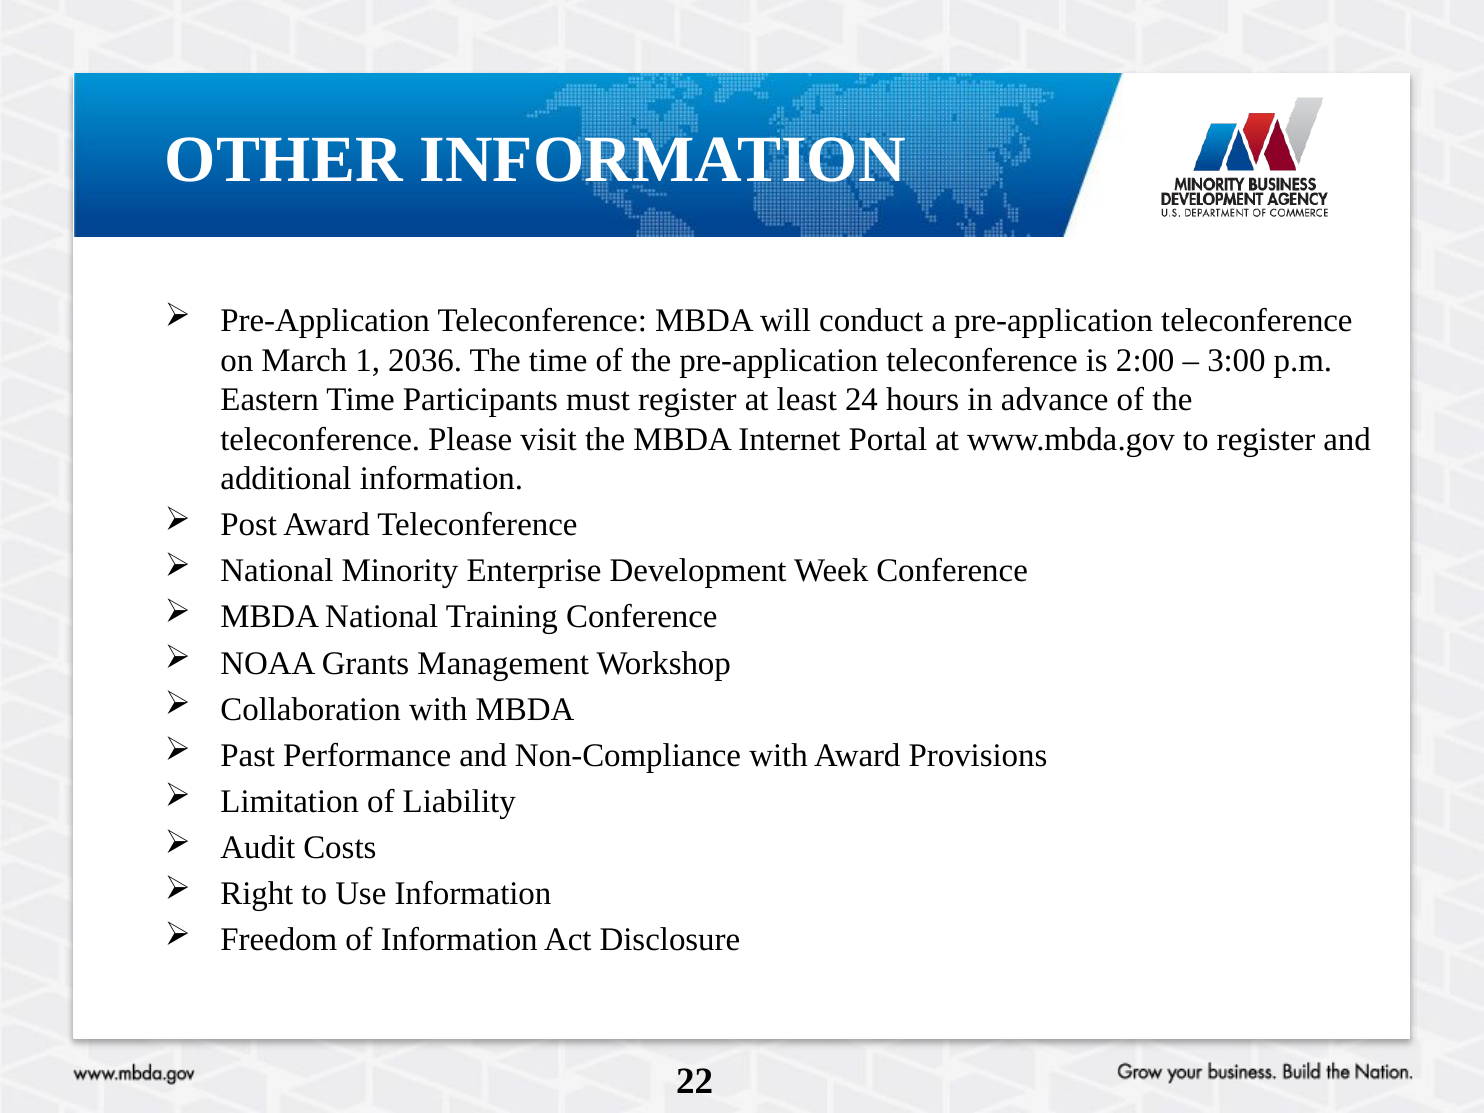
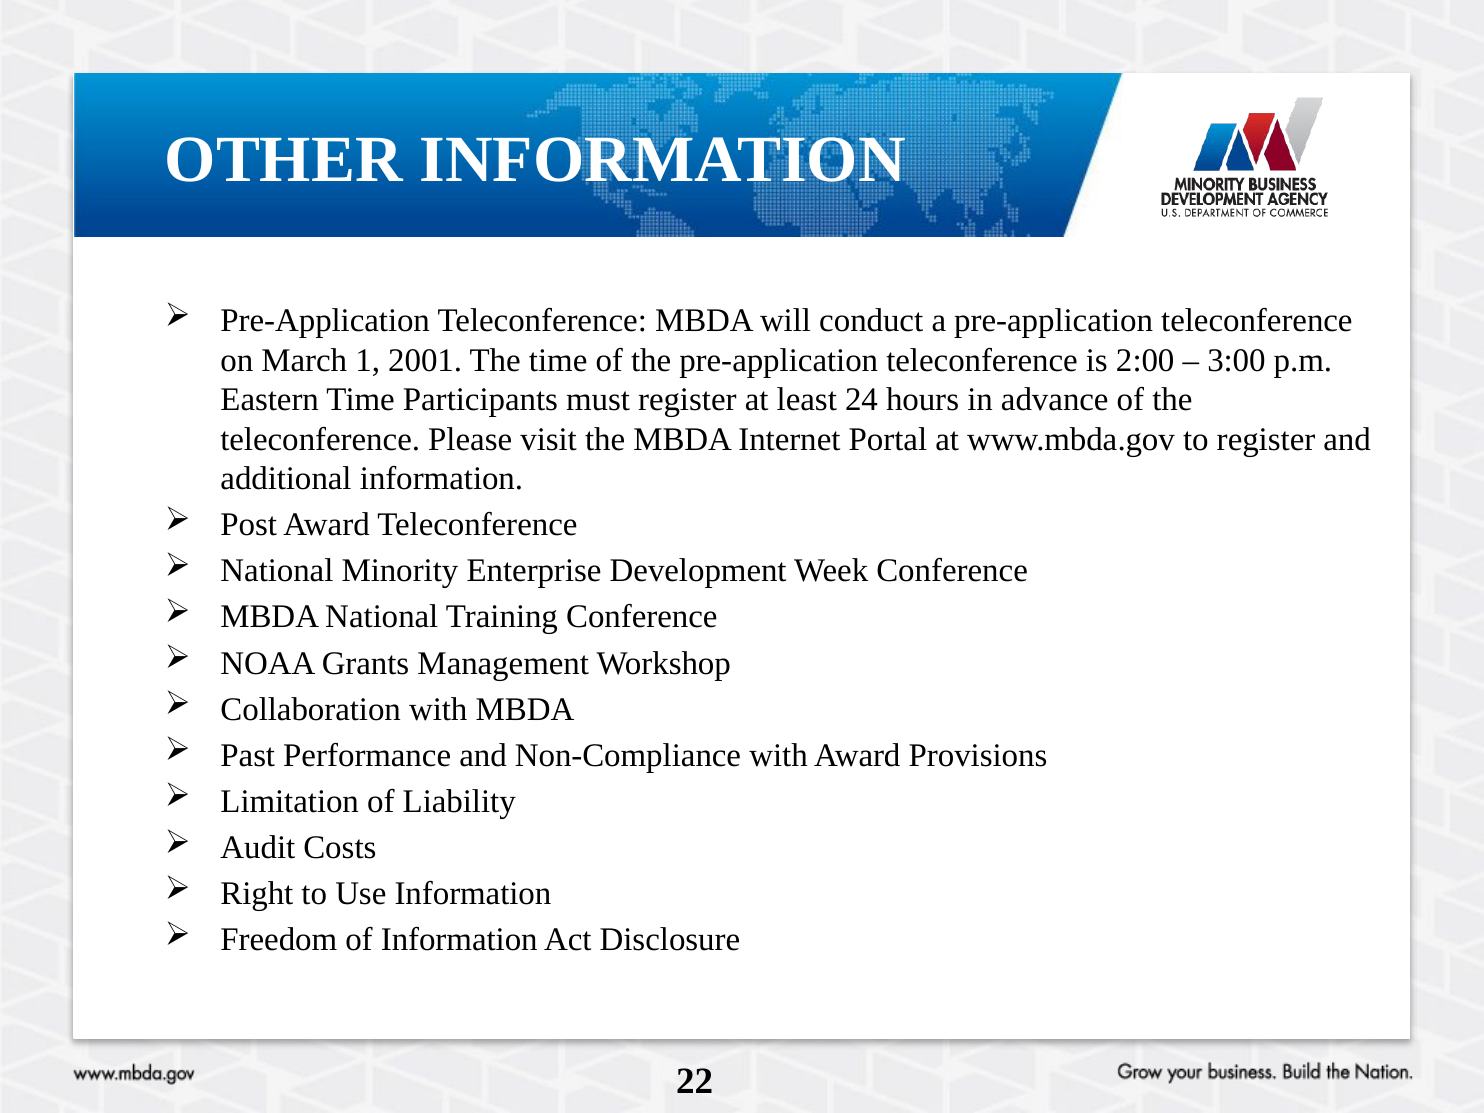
2036: 2036 -> 2001 (425, 360)
